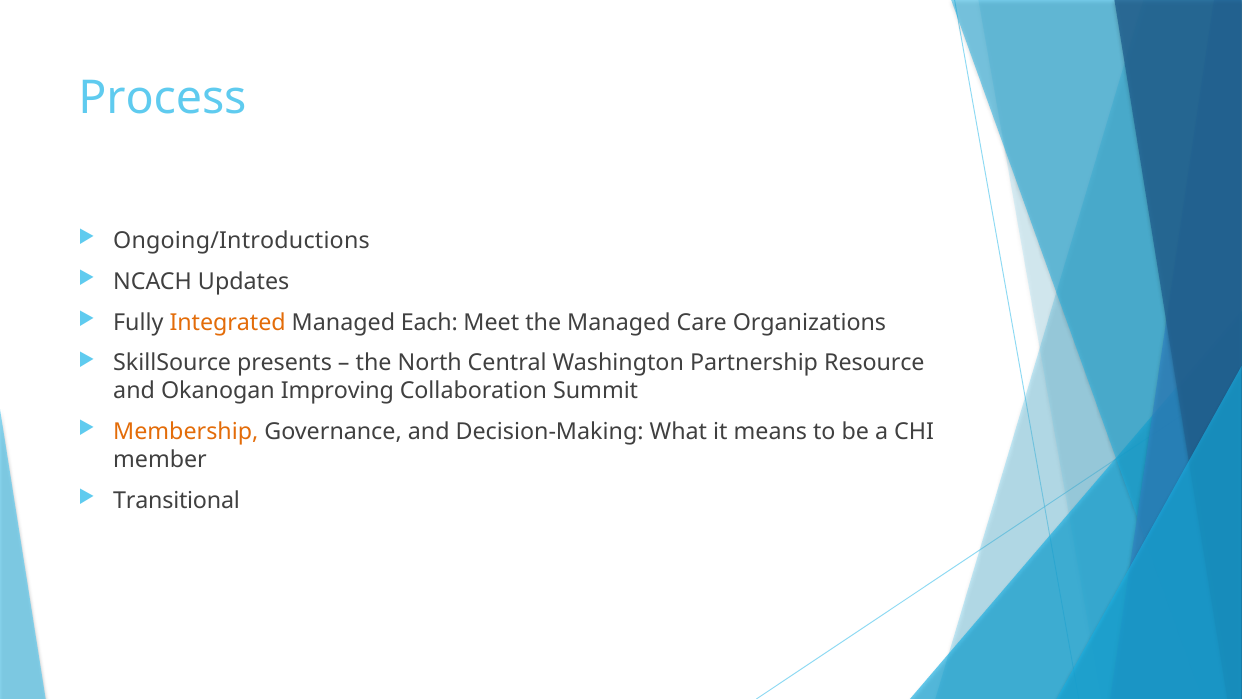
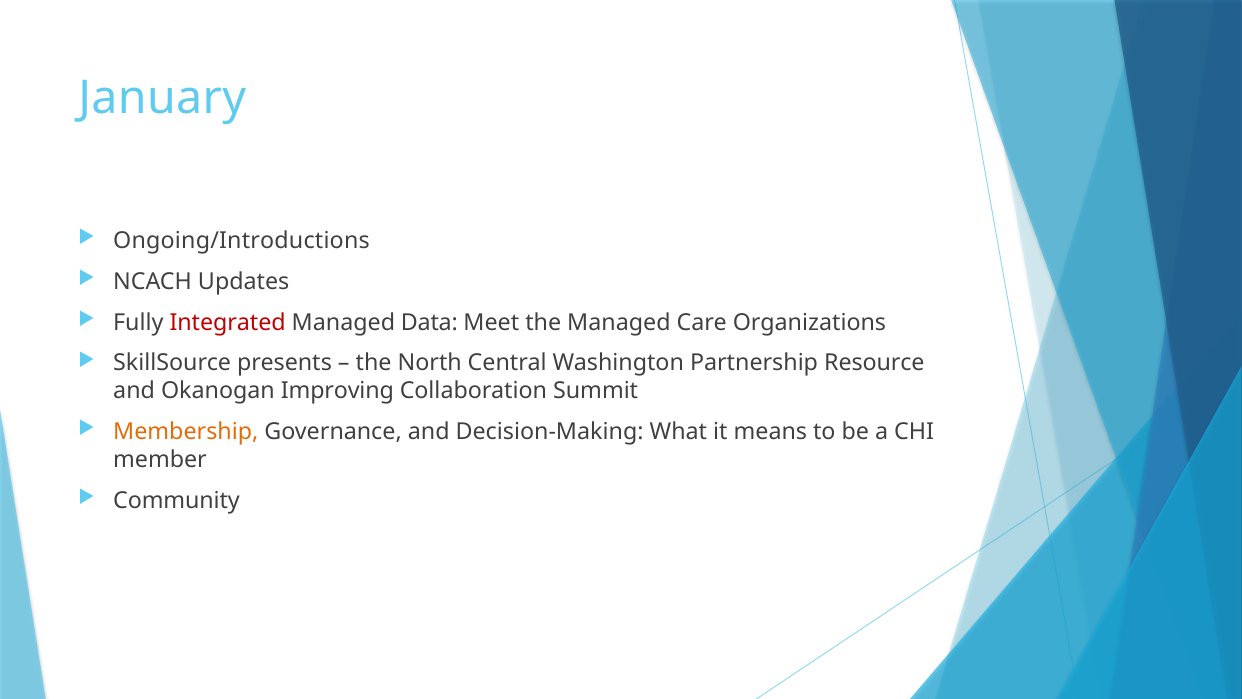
Process: Process -> January (162, 98)
Integrated colour: orange -> red (228, 322)
Each: Each -> Data (429, 322)
Transitional: Transitional -> Community (176, 501)
